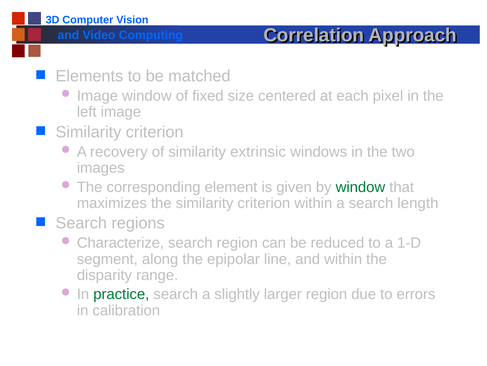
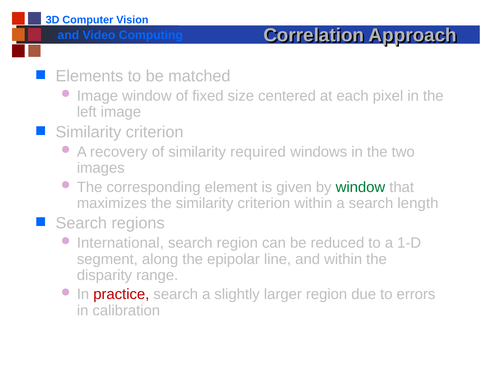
extrinsic: extrinsic -> required (258, 152)
Characterize: Characterize -> International (120, 243)
practice colour: green -> red (121, 294)
